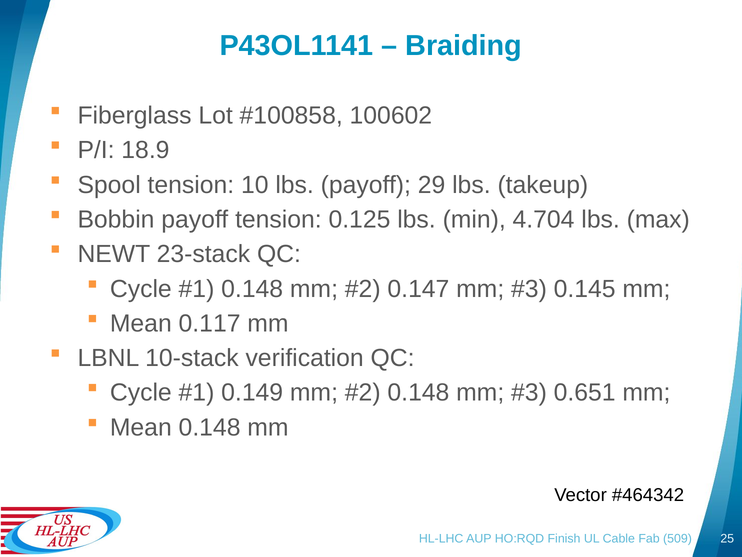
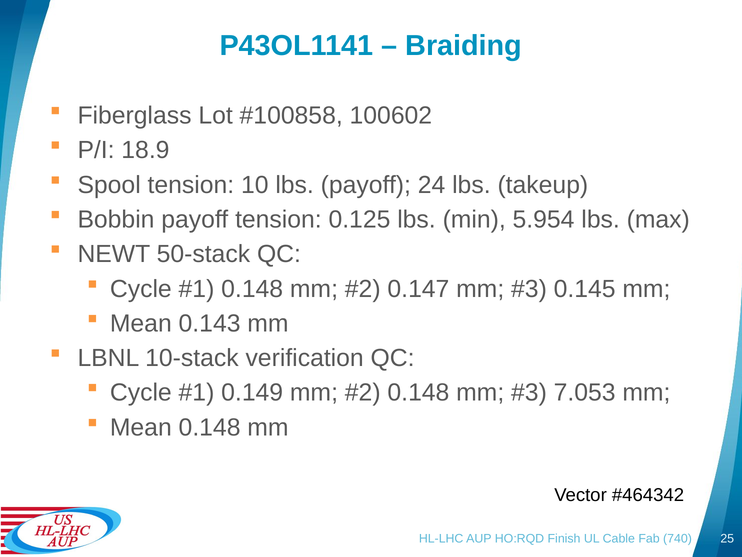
29: 29 -> 24 (432, 185)
4.704: 4.704 -> 5.954 (544, 219)
23-stack: 23-stack -> 50-stack (203, 254)
0.117: 0.117 -> 0.143 (210, 323)
0.651: 0.651 -> 7.053 (585, 392)
509: 509 -> 740 (677, 538)
